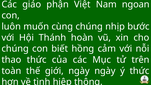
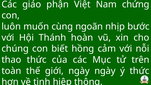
ngoan: ngoan -> chứng (136, 4)
cùng chúng: chúng -> ngoãn (89, 27)
